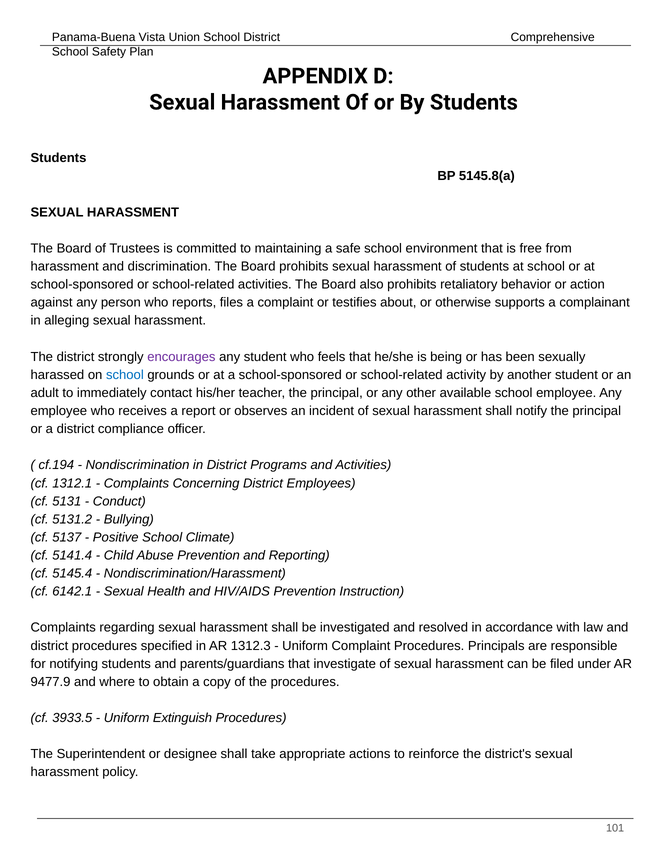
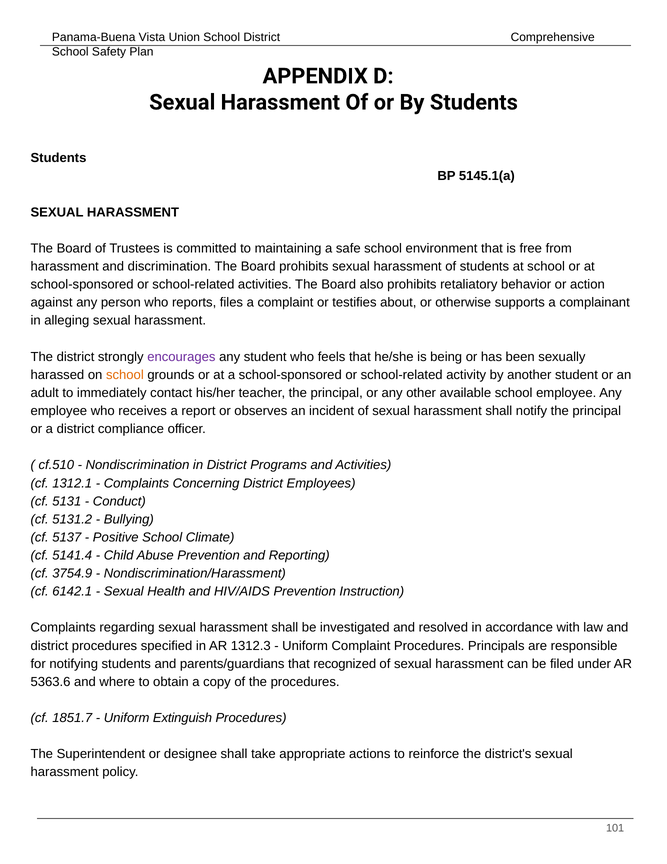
5145.8(a: 5145.8(a -> 5145.1(a (487, 176)
school colour: blue -> orange (125, 374)
cf.194: cf.194 -> cf.510 (56, 465)
5145.4: 5145.4 -> 3754.9 (72, 573)
investigate: investigate -> recognized (345, 663)
9477.9: 9477.9 -> 5363.6 (51, 681)
3933.5: 3933.5 -> 1851.7 (72, 717)
